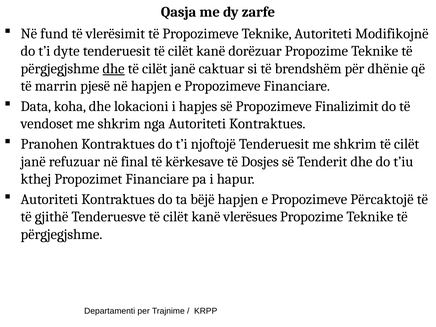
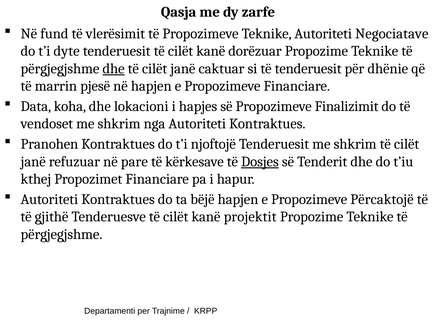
Modifikojnë: Modifikojnë -> Negociatave (392, 34)
të brendshëm: brendshëm -> tenderuesit (308, 69)
final: final -> pare (134, 162)
Dosjes underline: none -> present (260, 162)
vlerësues: vlerësues -> projektit (250, 217)
